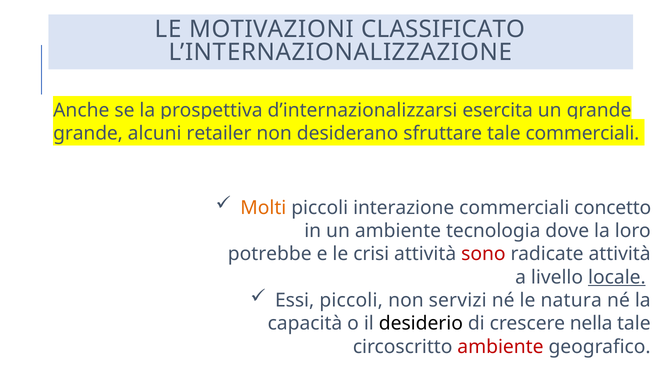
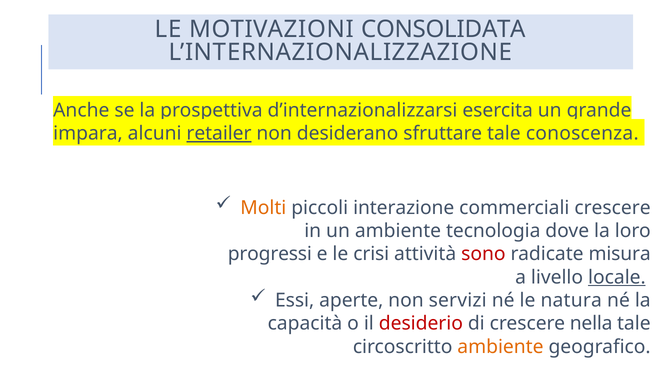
CLASSIFICATO: CLASSIFICATO -> CONSOLIDATA (443, 29)
grande: grande -> impara (88, 133)
retailer underline: none -> present (219, 133)
tale commerciali: commerciali -> conoscenza (582, 133)
commerciali concetto: concetto -> crescere (613, 208)
potrebbe: potrebbe -> progressi (270, 254)
radicate attività: attività -> misura (620, 254)
Essi piccoli: piccoli -> aperte (351, 300)
desiderio colour: black -> red (421, 323)
ambiente colour: red -> orange (500, 346)
